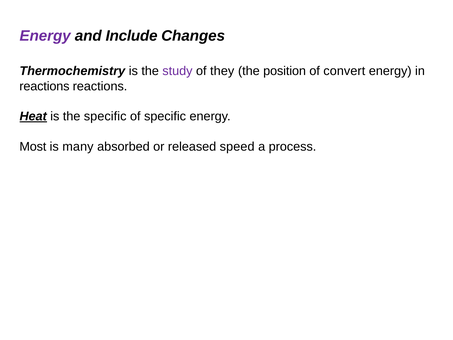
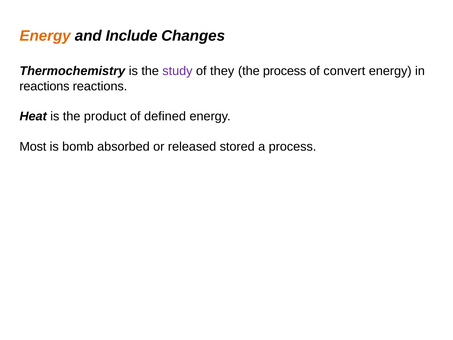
Energy colour: purple -> orange (45, 36)
the position: position -> process (285, 71)
Heat underline: present -> none (33, 116)
the specific: specific -> product (105, 116)
of specific: specific -> defined (165, 116)
many: many -> bomb (78, 147)
speed: speed -> stored (237, 147)
